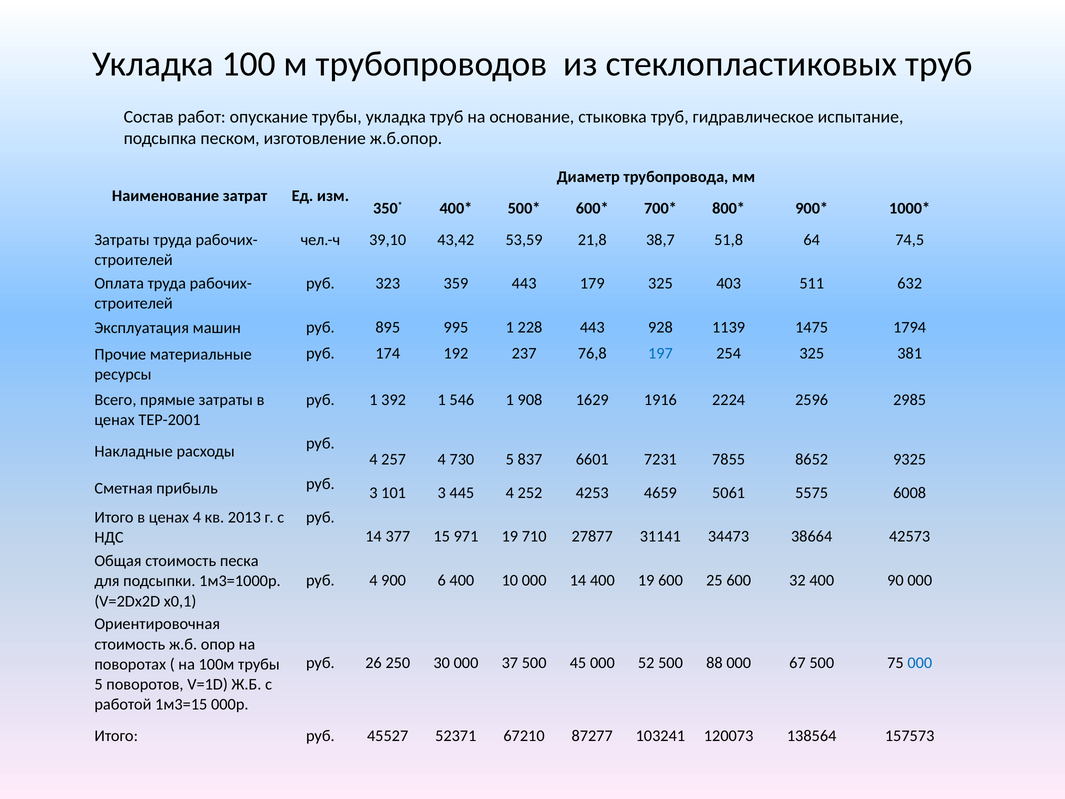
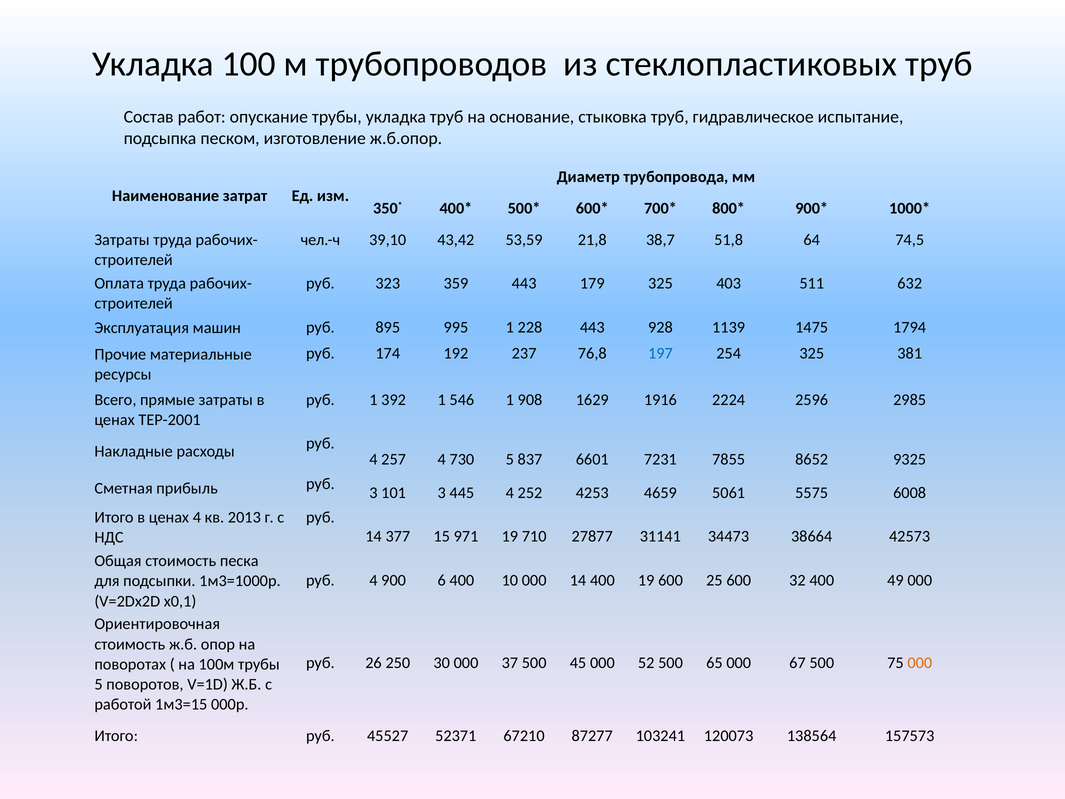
90: 90 -> 49 (895, 580)
88: 88 -> 65 (714, 663)
000 colour: blue -> orange (920, 663)
